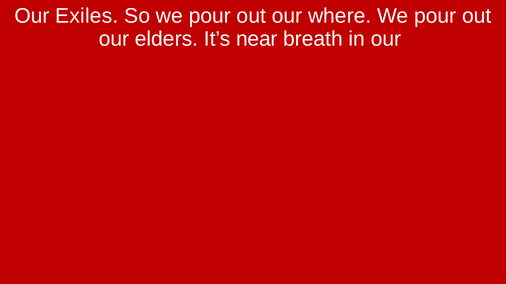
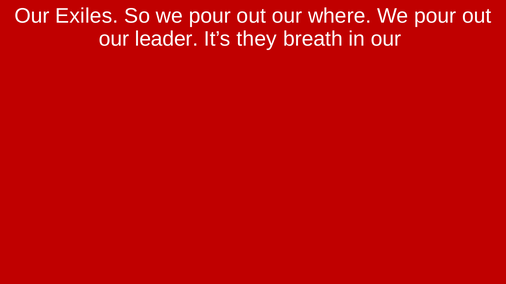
elders: elders -> leader (167, 39)
near: near -> they (257, 39)
